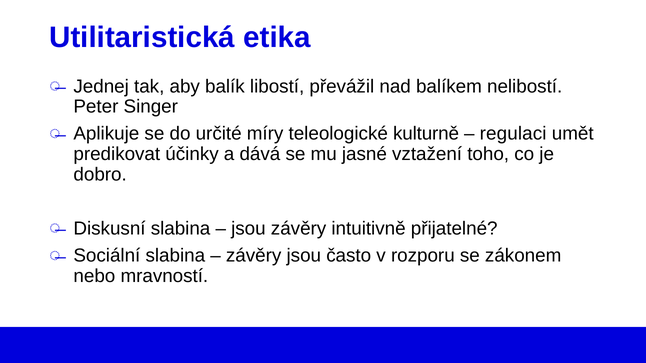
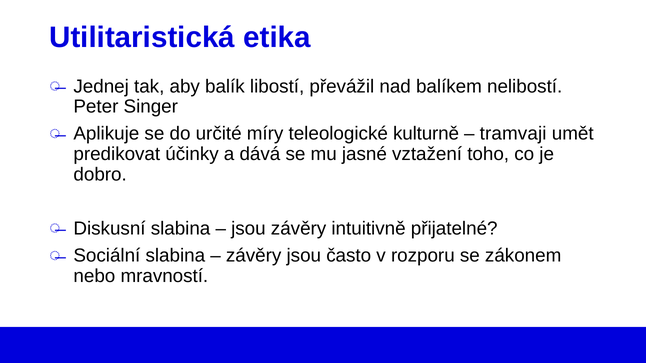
regulaci: regulaci -> tramvaji (513, 134)
